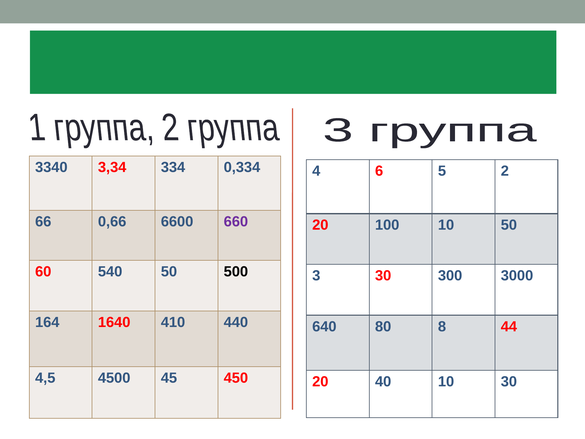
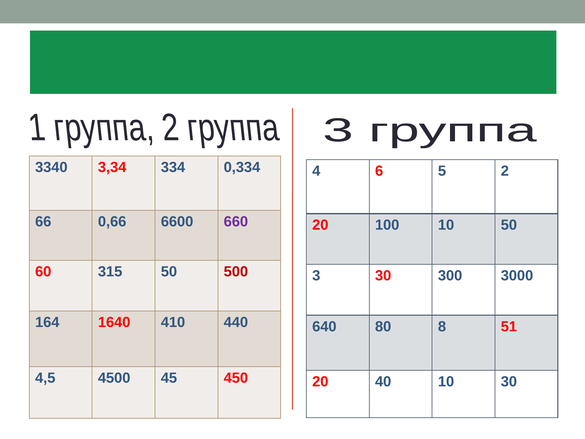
540: 540 -> 315 (110, 272)
500 colour: black -> red (236, 272)
44: 44 -> 51 (509, 326)
